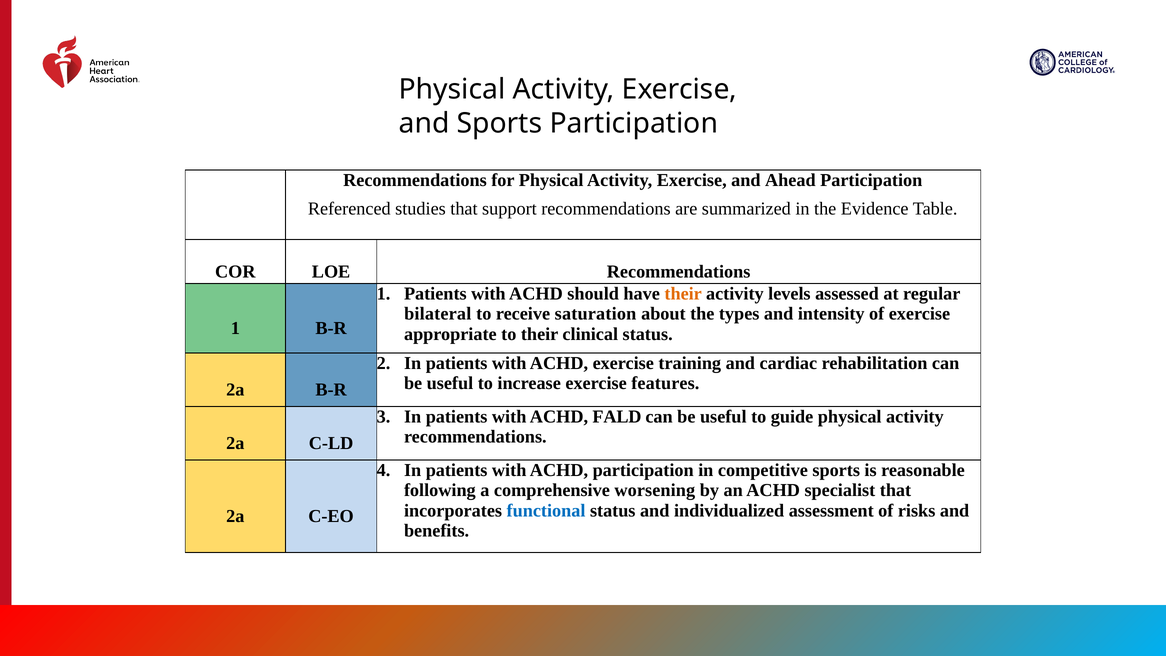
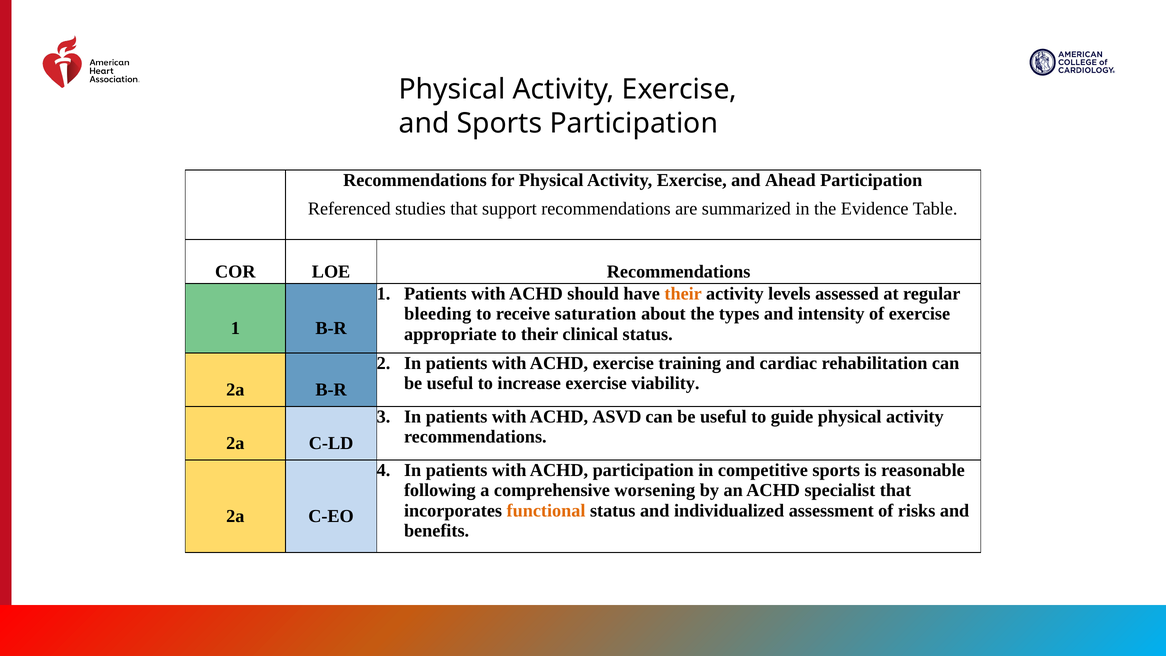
bilateral: bilateral -> bleeding (438, 314)
features: features -> viability (665, 383)
FALD: FALD -> ASVD (617, 417)
functional colour: blue -> orange (546, 510)
